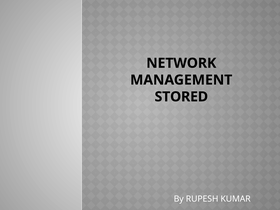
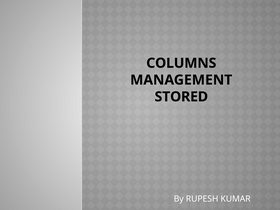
NETWORK: NETWORK -> COLUMNS (181, 63)
